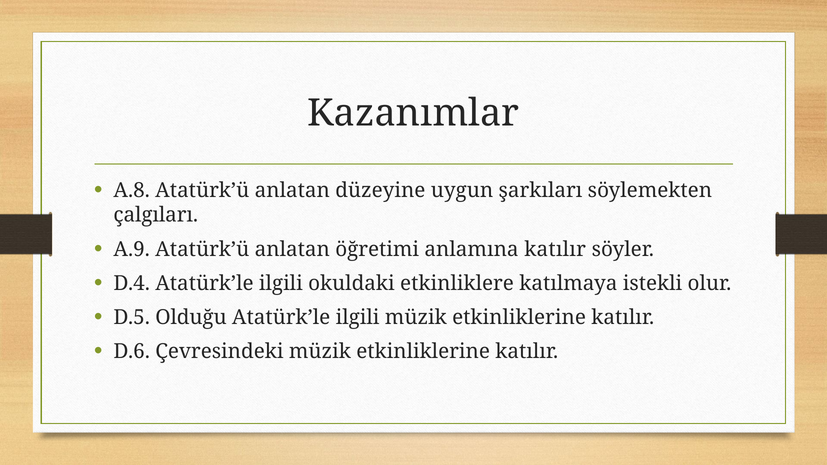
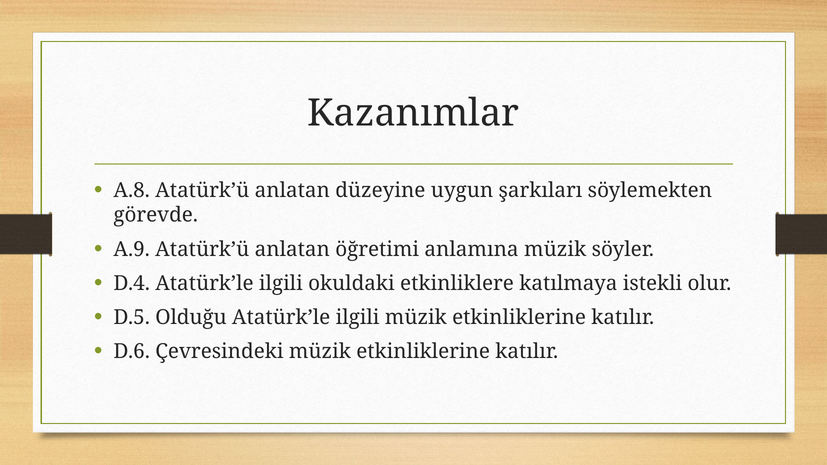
çalgıları: çalgıları -> görevde (156, 215)
anlamına katılır: katılır -> müzik (555, 249)
